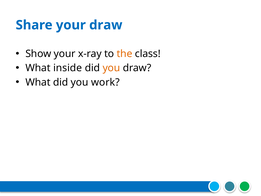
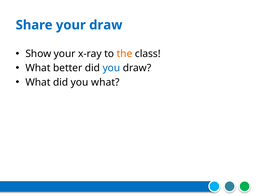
inside: inside -> better (68, 68)
you colour: orange -> blue (111, 68)
you work: work -> what (105, 82)
